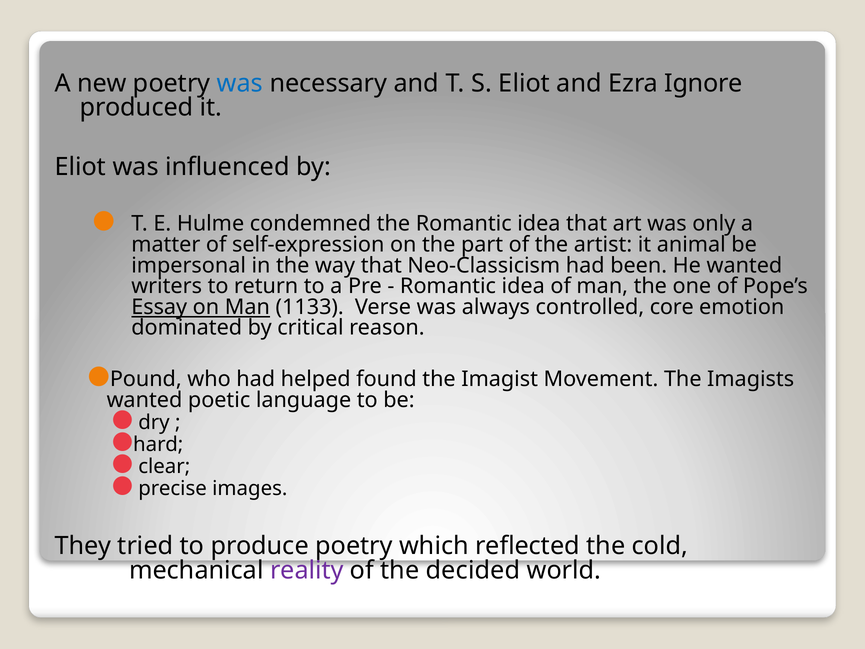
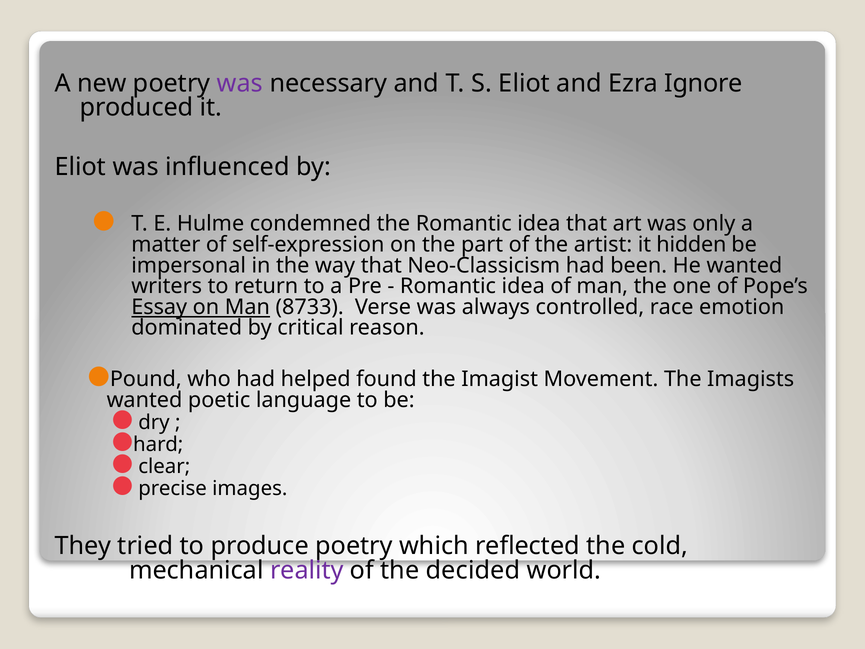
was colour: blue -> purple (240, 83)
animal: animal -> hidden (691, 244)
1133: 1133 -> 8733 (310, 307)
core: core -> race (672, 307)
